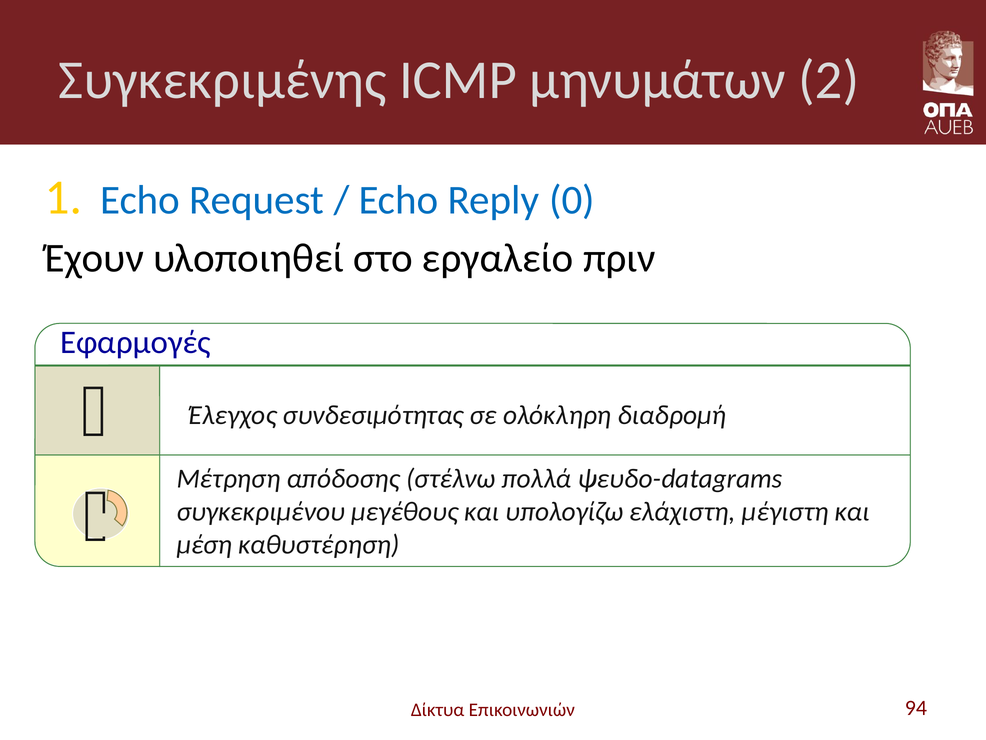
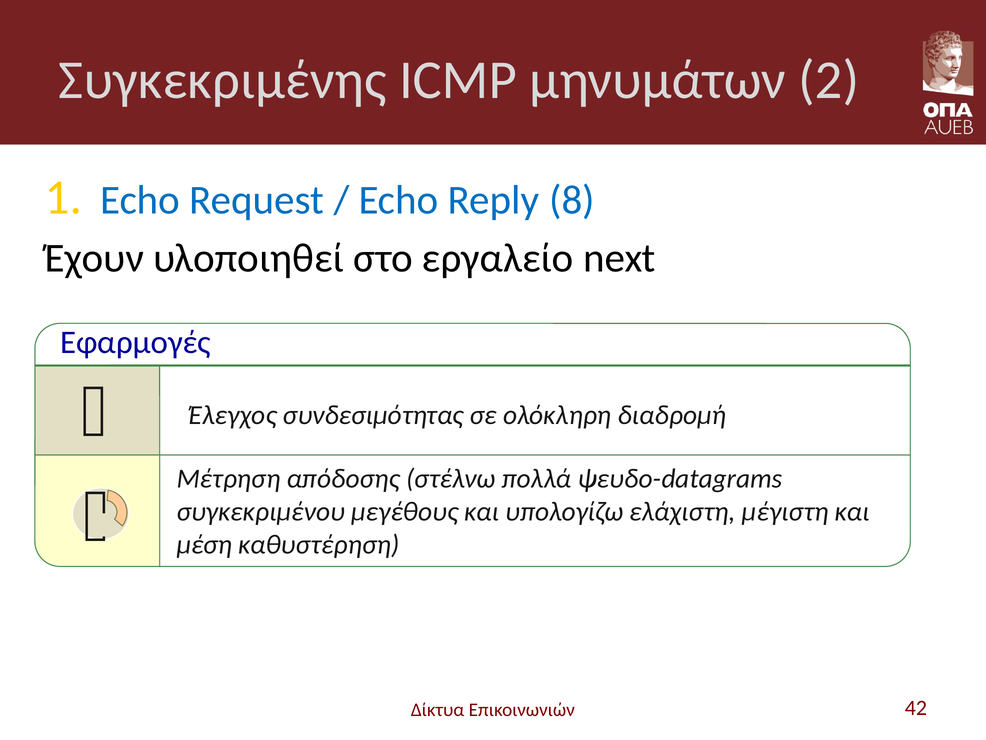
0: 0 -> 8 (572, 200)
πριν: πριν -> next (620, 258)
94: 94 -> 42 (916, 708)
